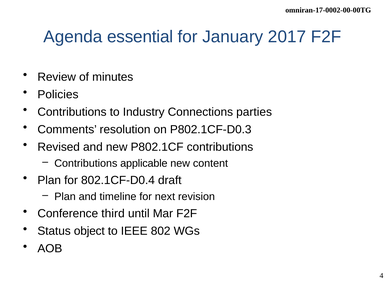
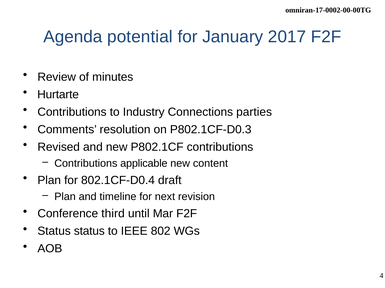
essential: essential -> potential (140, 37)
Policies: Policies -> Hurtarte (58, 95)
Status object: object -> status (89, 232)
